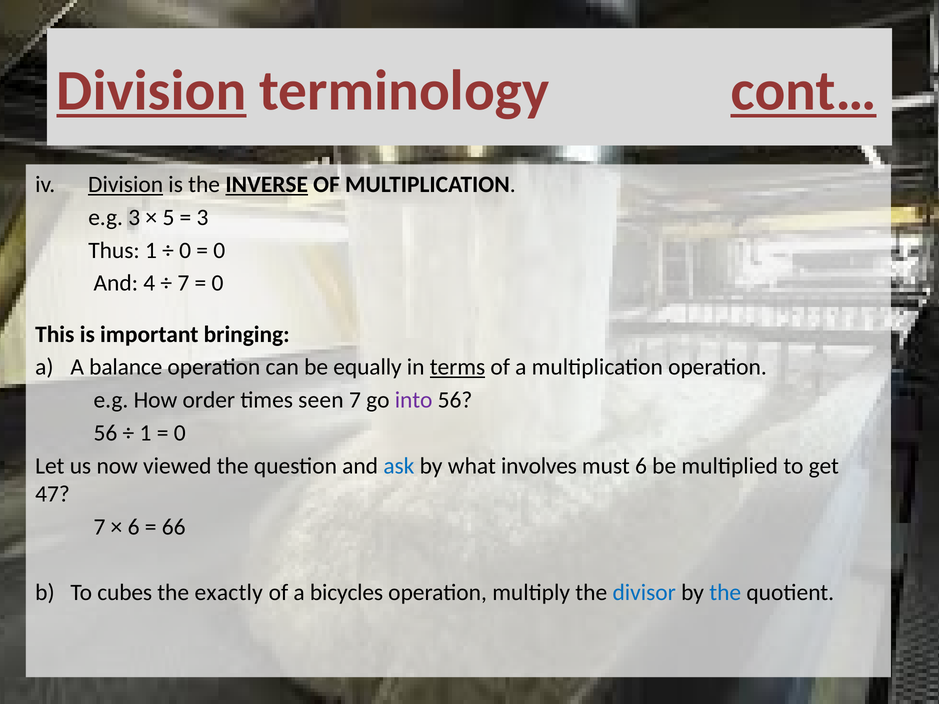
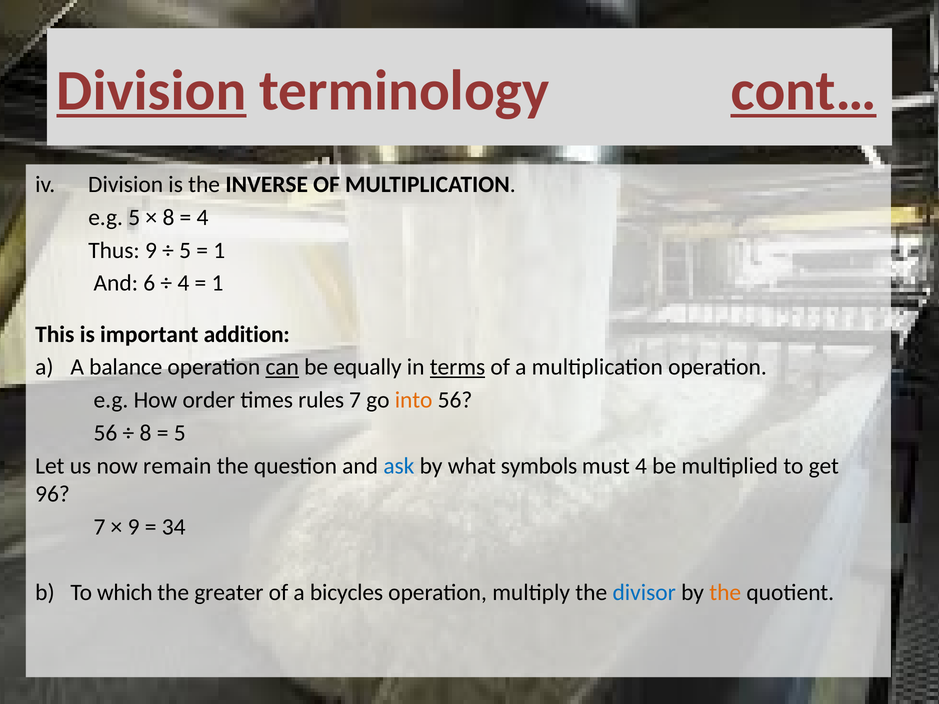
Division underline: present -> none (126, 185)
INVERSE underline: present -> none (267, 185)
e.g 3: 3 -> 5 (134, 218)
5: 5 -> 8 (168, 218)
3: 3 -> 4 (203, 218)
Thus 1: 1 -> 9 (151, 250)
0: 0 -> 5 (185, 250)
0: 0 -> 1 (219, 250)
4: 4 -> 6 (149, 283)
7: 7 -> 4 (183, 283)
0: 0 -> 1 (217, 283)
bringing: bringing -> addition (247, 335)
can underline: none -> present (282, 367)
seen: seen -> rules (321, 400)
into colour: purple -> orange (414, 400)
1: 1 -> 8 (146, 433)
0: 0 -> 5 (180, 433)
viewed: viewed -> remain (177, 466)
involves: involves -> symbols (539, 466)
must 6: 6 -> 4 (641, 466)
47: 47 -> 96 (53, 494)
6: 6 -> 9 (134, 527)
66: 66 -> 34 (174, 527)
cubes: cubes -> which (125, 593)
exactly: exactly -> greater (229, 593)
the colour: blue -> orange (725, 593)
